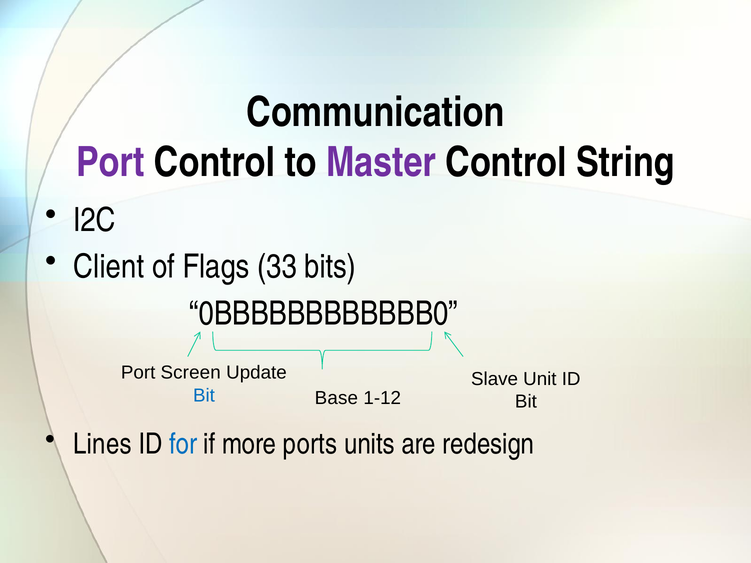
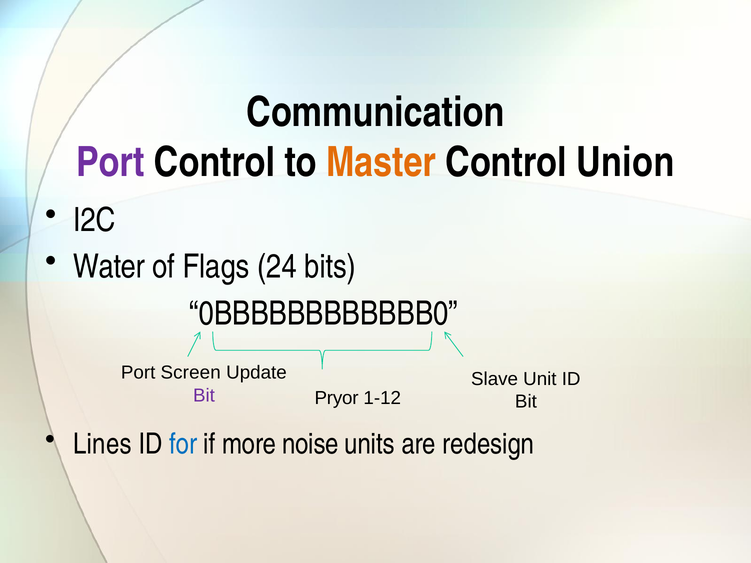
Master colour: purple -> orange (381, 162)
String: String -> Union (625, 162)
Client: Client -> Water (109, 267)
33: 33 -> 24 (277, 267)
Bit colour: blue -> purple (204, 396)
Base: Base -> Pryor (337, 398)
ports: ports -> noise (310, 444)
